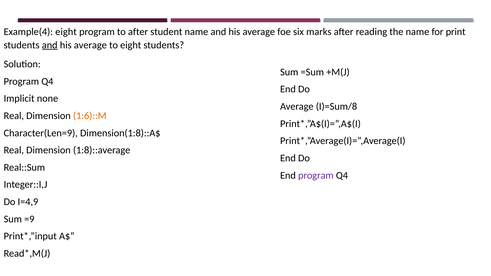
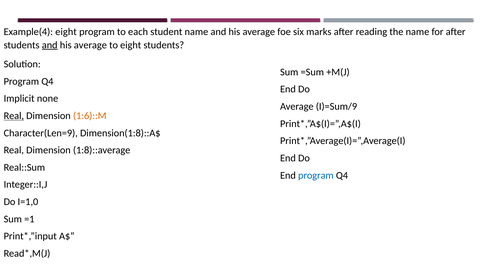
to after: after -> each (138, 32)
for print: print -> after (456, 32)
I)=Sum/8: I)=Sum/8 -> I)=Sum/9 (336, 107)
Real underline: none -> present (14, 116)
program colour: purple -> blue (316, 175)
I=4,9: I=4,9 -> I=1,0 (28, 202)
=9: =9 -> =1 (29, 219)
